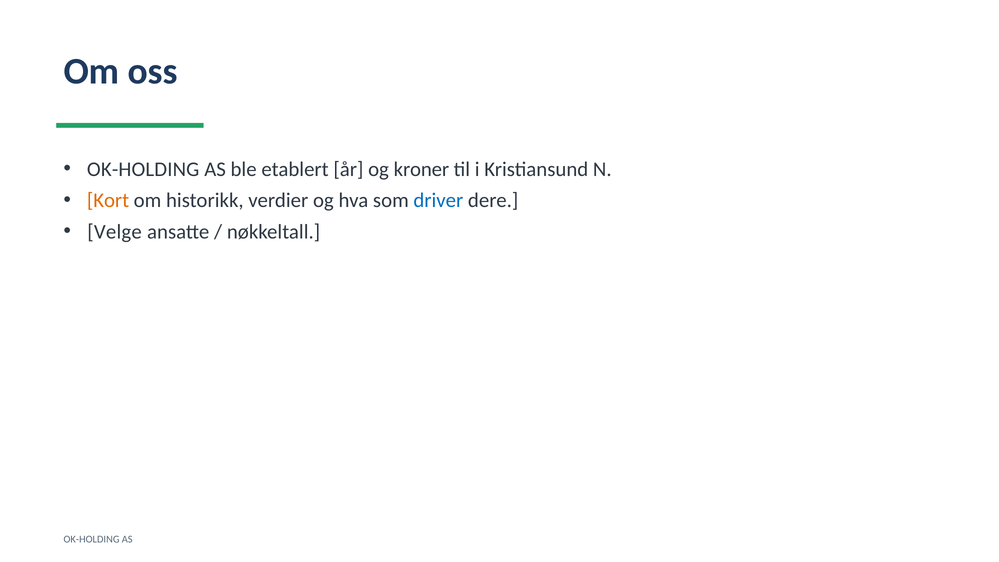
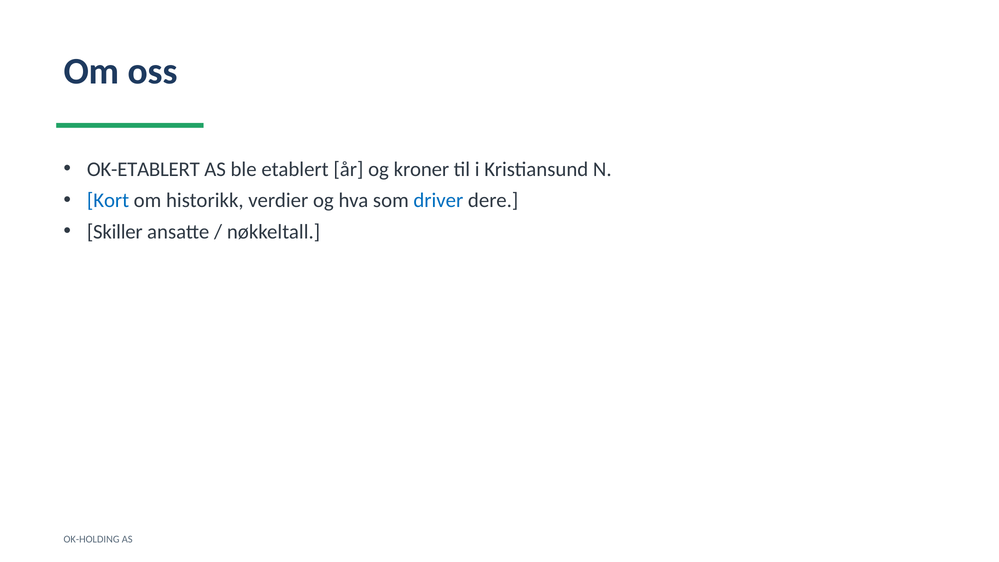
OK-HOLDING: OK-HOLDING -> OK-ETABLERT (143, 169)
Kort colour: orange -> blue (108, 200)
Velge: Velge -> Skiller (115, 232)
